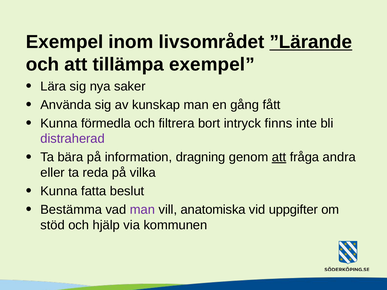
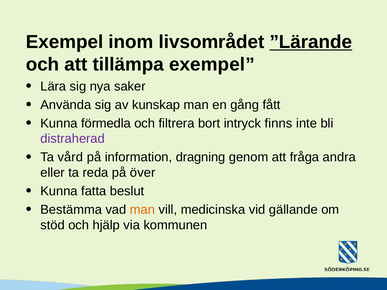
bära: bära -> vård (70, 157)
att underline: present -> none (279, 157)
vilka: vilka -> över (143, 173)
man colour: purple -> orange (142, 210)
anatomiska: anatomiska -> medicinska (213, 210)
uppgifter: uppgifter -> gällande (293, 210)
